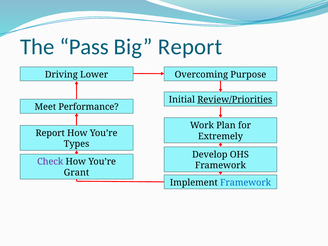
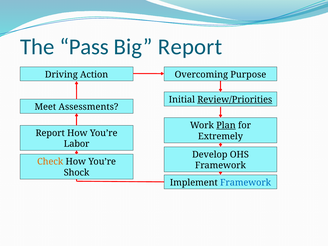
Lower: Lower -> Action (94, 75)
Performance: Performance -> Assessments (88, 107)
Plan underline: none -> present (226, 125)
Types: Types -> Labor (77, 144)
Check colour: purple -> orange (50, 162)
Grant: Grant -> Shock (77, 173)
